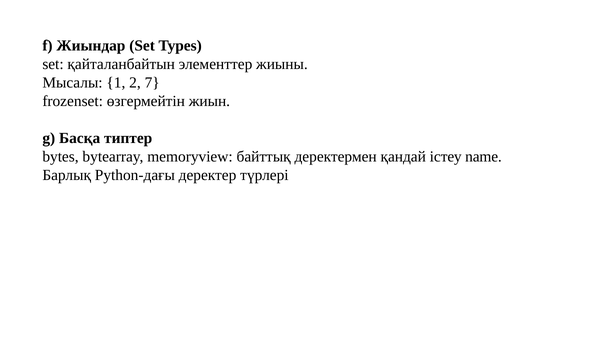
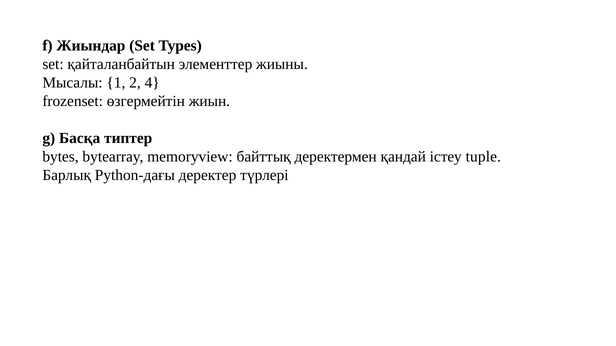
7: 7 -> 4 (152, 83)
name: name -> tuple (483, 157)
